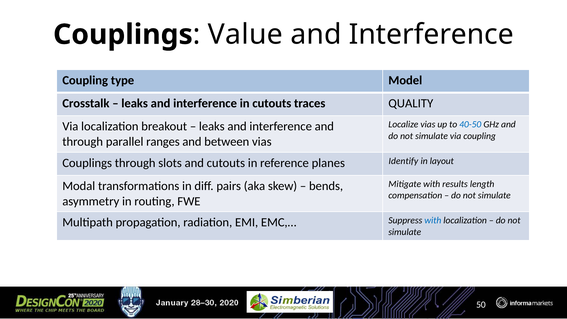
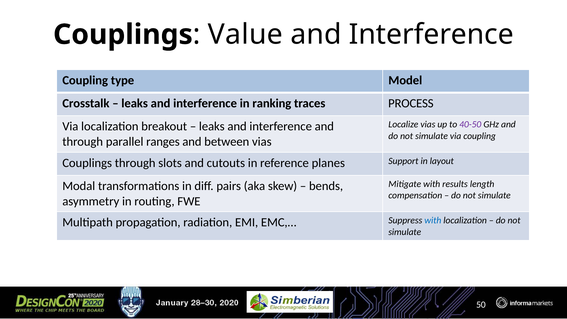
in cutouts: cutouts -> ranking (272, 103)
QUALITY: QUALITY -> PROCESS (411, 103)
40-50 colour: blue -> purple (470, 124)
Identify: Identify -> Support (403, 161)
